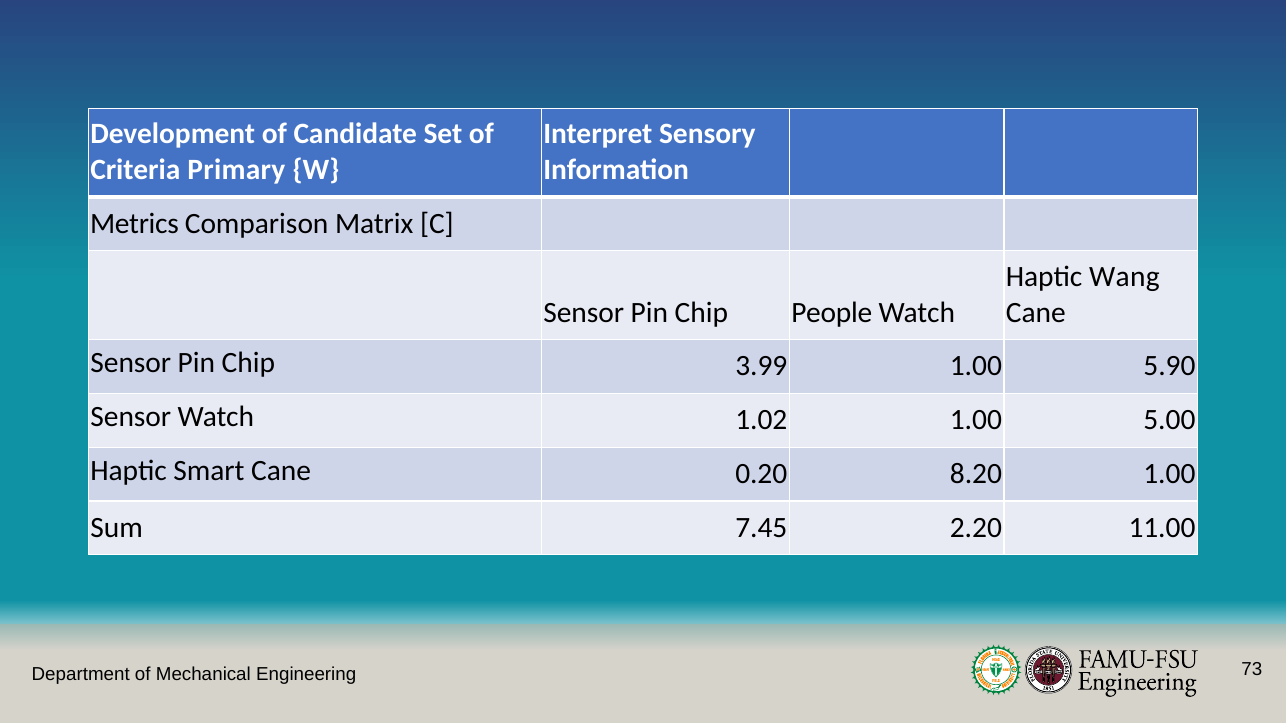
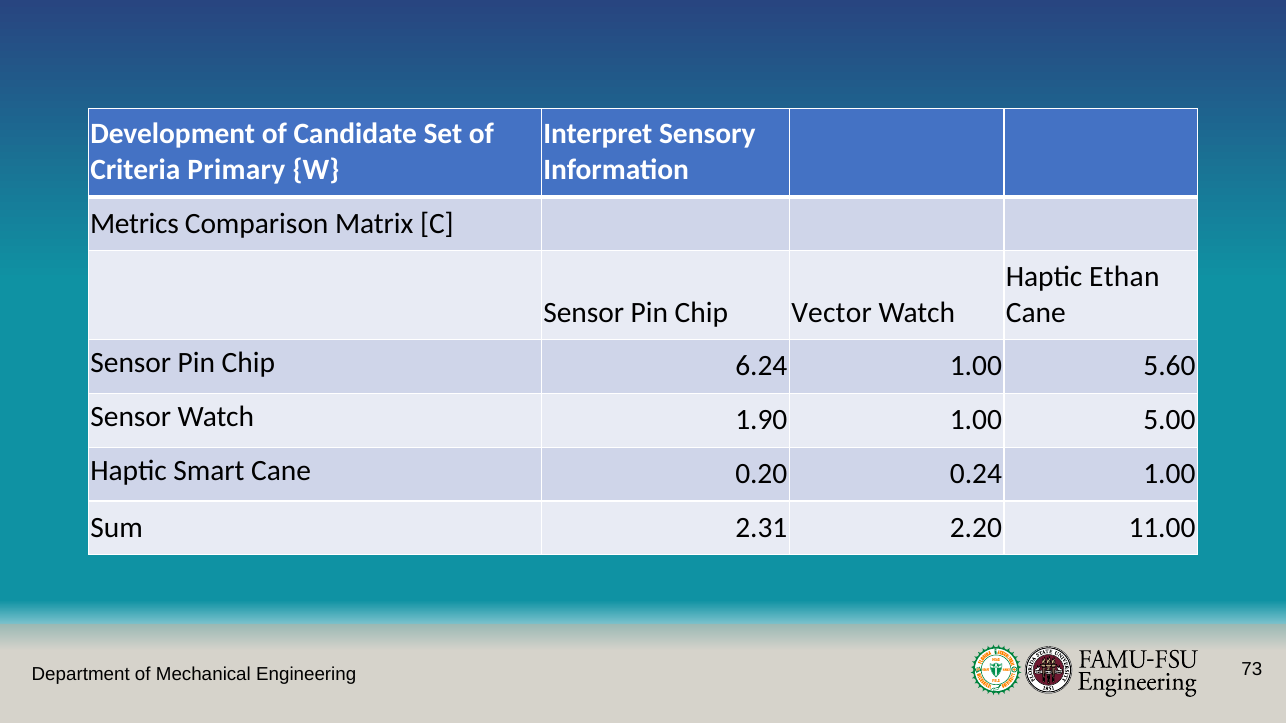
Wang: Wang -> Ethan (1124, 277)
People: People -> Vector (832, 313)
3.99: 3.99 -> 6.24 (761, 366)
5.90: 5.90 -> 5.60 (1169, 366)
1.02: 1.02 -> 1.90 (761, 420)
8.20: 8.20 -> 0.24 (976, 474)
7.45: 7.45 -> 2.31 (761, 528)
